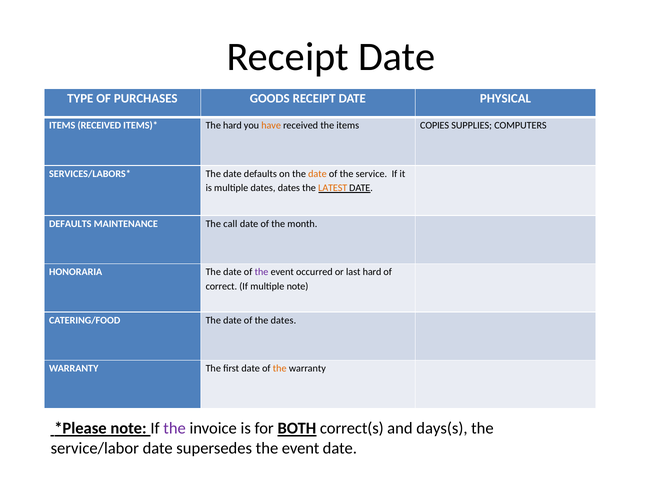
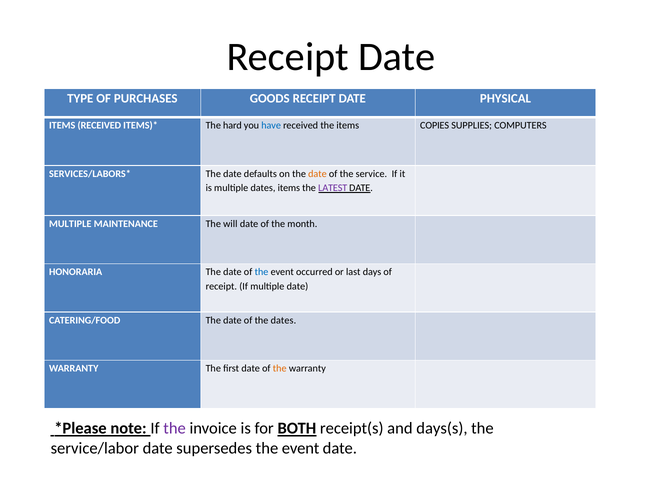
have colour: orange -> blue (271, 125)
dates dates: dates -> items (289, 188)
LATEST colour: orange -> purple (333, 188)
DEFAULTS: DEFAULTS -> MULTIPLE (70, 223)
call: call -> will (230, 223)
the colour: purple -> blue (262, 272)
last hard: hard -> days (372, 272)
correct: correct -> receipt (221, 286)
multiple note: note -> date (297, 286)
correct(s: correct(s -> receipt(s (352, 428)
